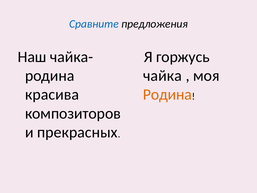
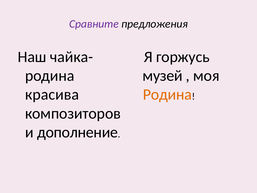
Сравните colour: blue -> purple (94, 24)
чайка: чайка -> музей (163, 76)
прекрасных: прекрасных -> дополнение (77, 132)
